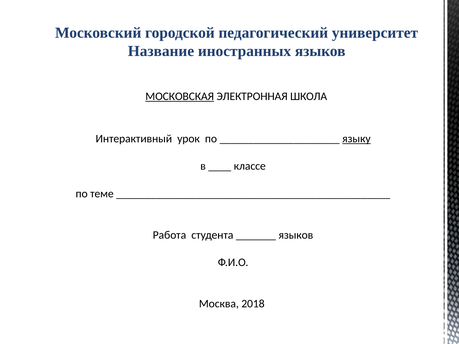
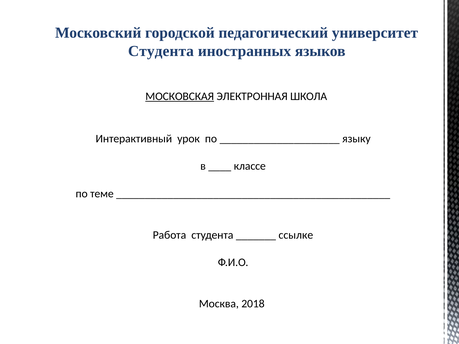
Название: Название -> Студента (161, 51)
языку underline: present -> none (356, 139)
языков: языков -> ссылке (296, 235)
